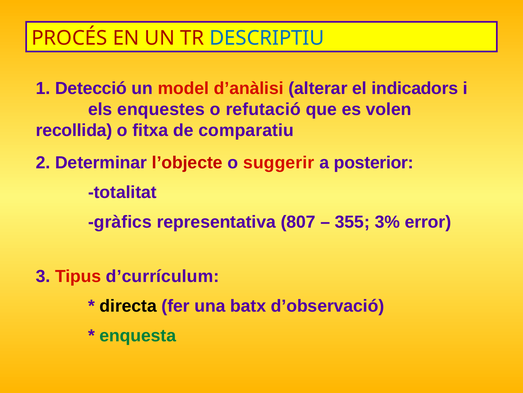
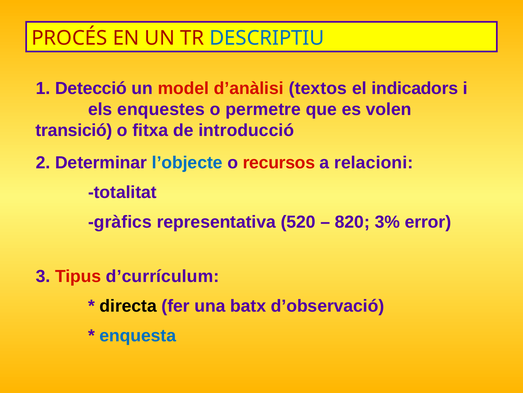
alterar: alterar -> textos (318, 88)
refutació: refutació -> permetre (263, 109)
recollida: recollida -> transició (74, 130)
comparatiu: comparatiu -> introducció (246, 130)
l’objecte colour: red -> blue (187, 162)
suggerir: suggerir -> recursos (279, 162)
posterior: posterior -> relacioni (374, 162)
807: 807 -> 520 (298, 222)
355: 355 -> 820 (352, 222)
enquesta colour: green -> blue (138, 335)
